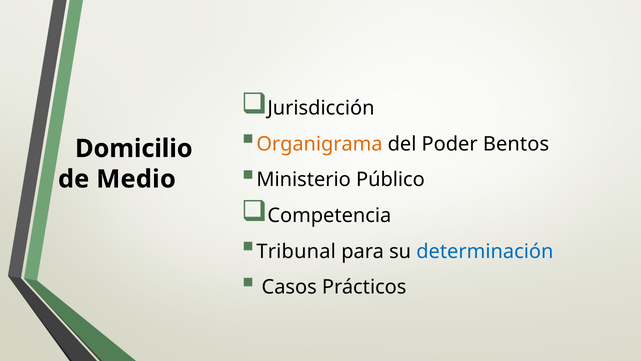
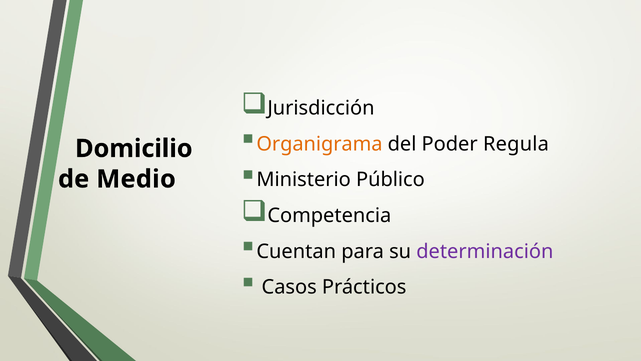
Bentos: Bentos -> Regula (516, 144)
Tribunal: Tribunal -> Cuentan (296, 251)
determinación colour: blue -> purple (485, 251)
